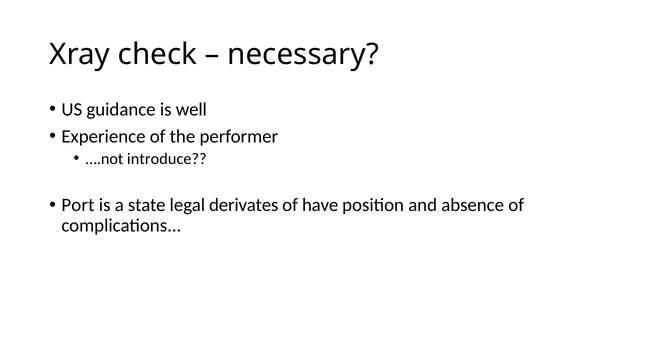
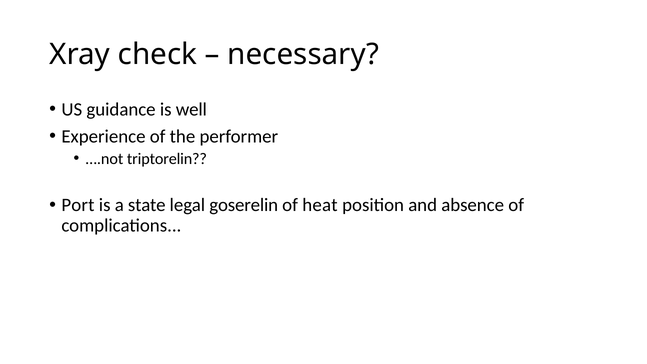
introduce: introduce -> triptorelin (167, 159)
derivates: derivates -> goserelin (244, 205)
have: have -> heat (320, 205)
